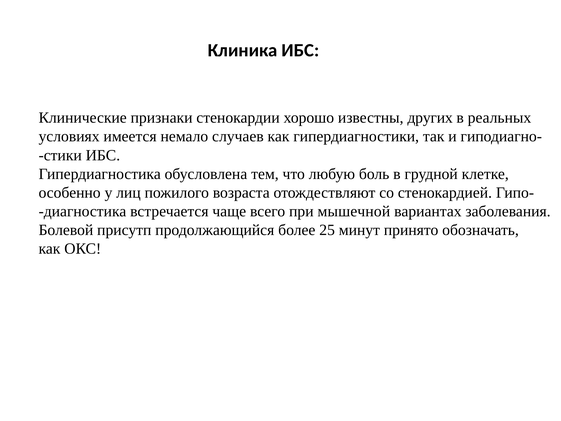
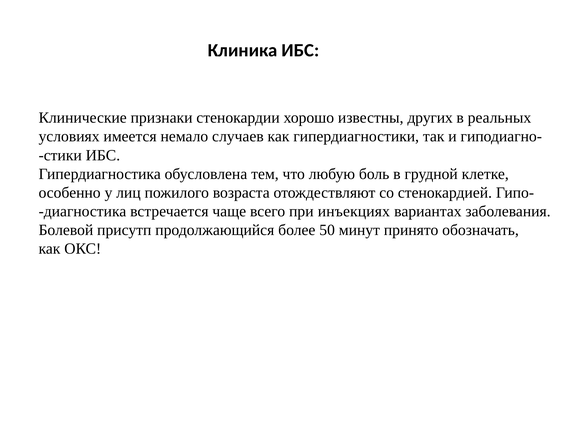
мышечной: мышечной -> инъекциях (354, 211)
25: 25 -> 50 (327, 230)
